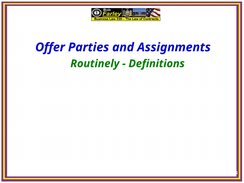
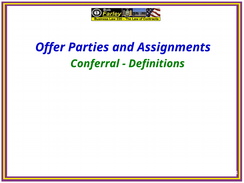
Routinely: Routinely -> Conferral (95, 64)
